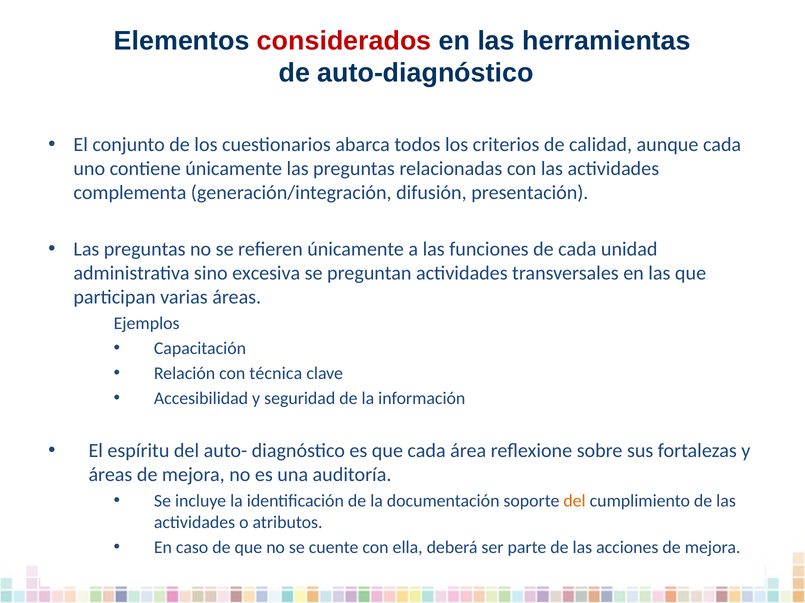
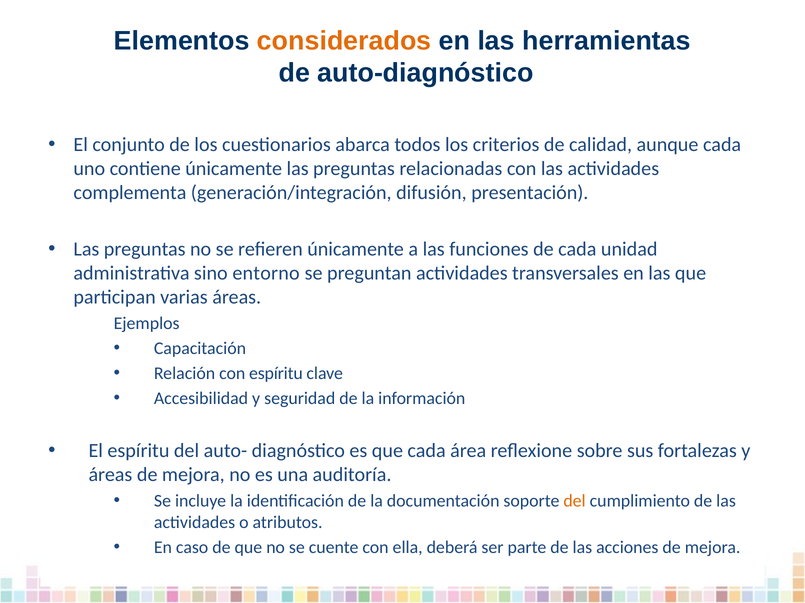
considerados colour: red -> orange (344, 41)
excesiva: excesiva -> entorno (266, 273)
con técnica: técnica -> espíritu (276, 374)
